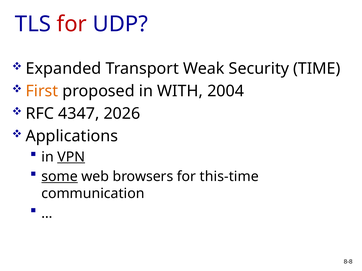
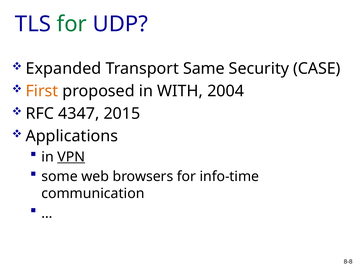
for colour: red -> green (72, 24)
Weak: Weak -> Same (204, 69)
TIME: TIME -> CASE (317, 69)
2026: 2026 -> 2015 (122, 114)
some underline: present -> none (60, 177)
this-time: this-time -> info-time (229, 177)
